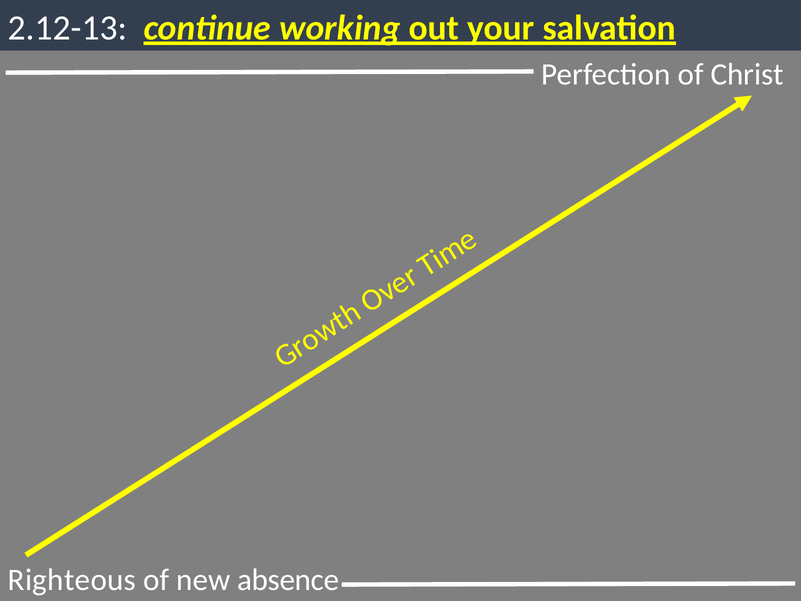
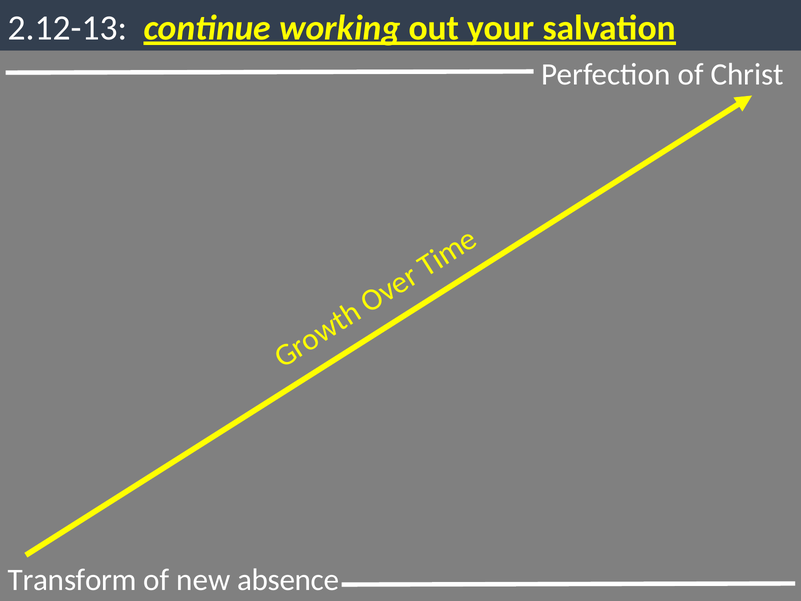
Righteous: Righteous -> Transform (72, 580)
